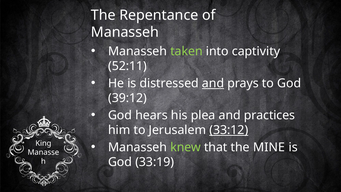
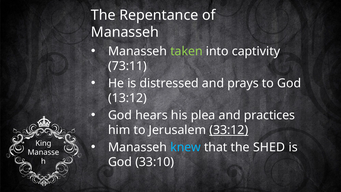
52:11: 52:11 -> 73:11 (127, 66)
and underline: present -> none (213, 83)
39:12: 39:12 -> 13:12 (127, 98)
knew colour: light green -> light blue (186, 147)
MINE: MINE -> SHED (269, 147)
33:19: 33:19 -> 33:10 (155, 162)
